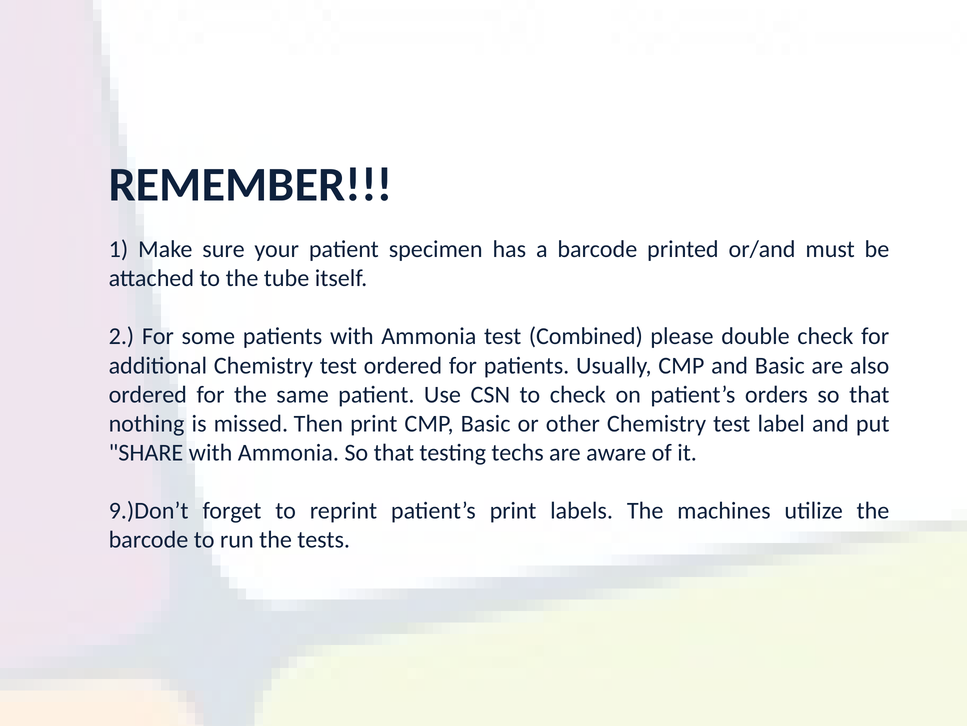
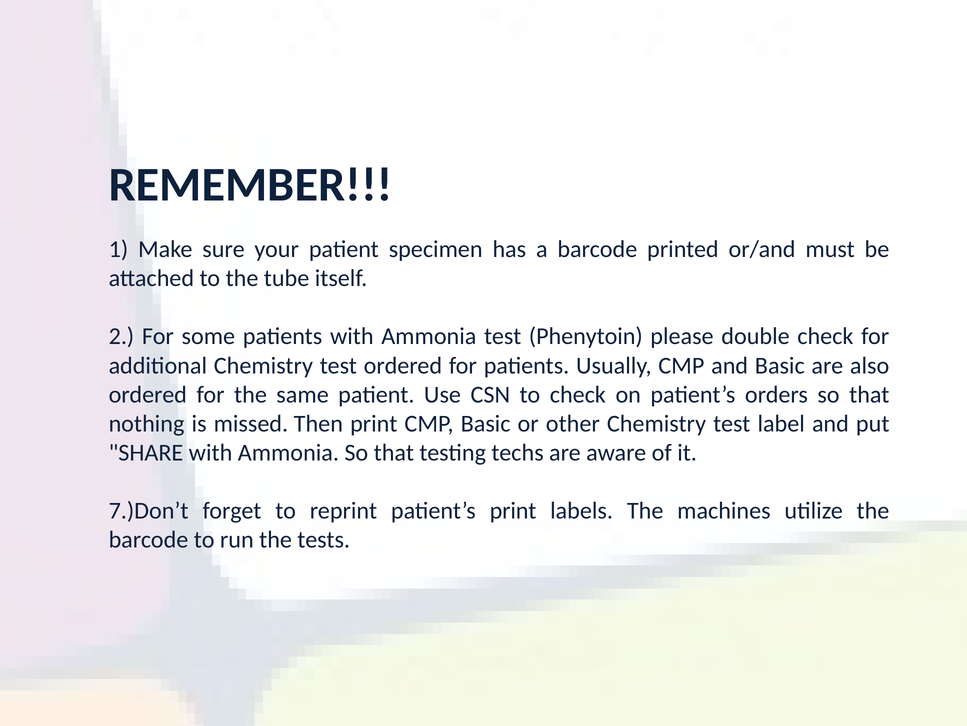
Combined: Combined -> Phenytoin (586, 336)
9.)Don’t: 9.)Don’t -> 7.)Don’t (149, 510)
